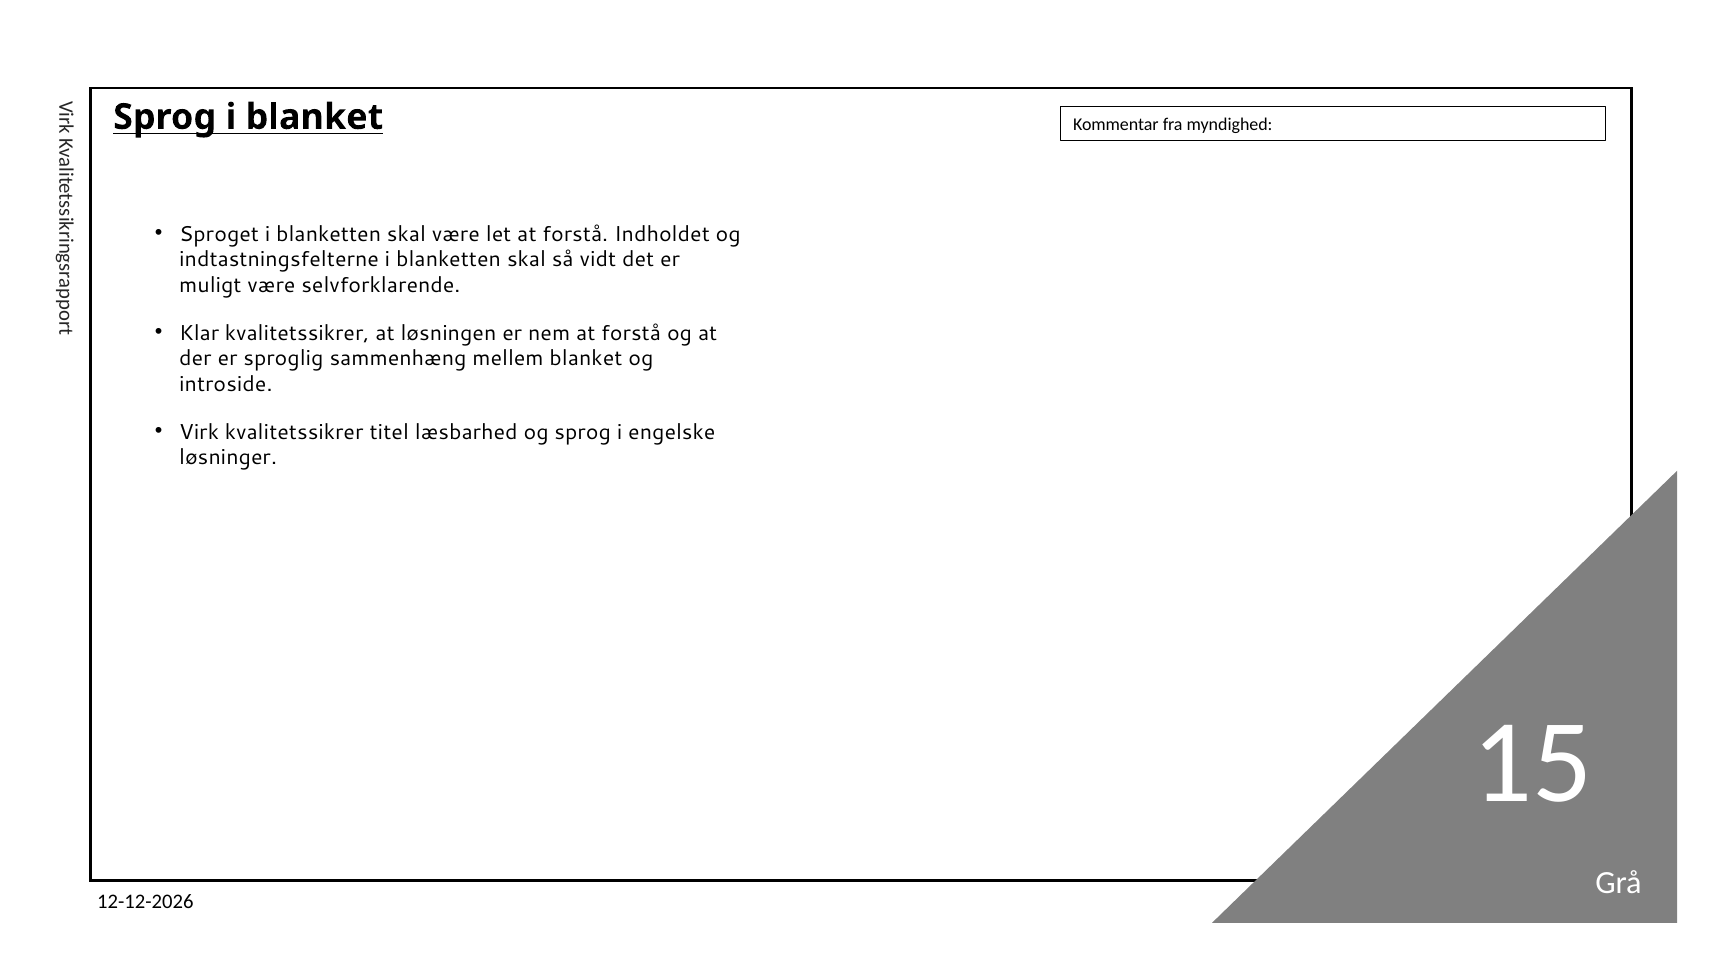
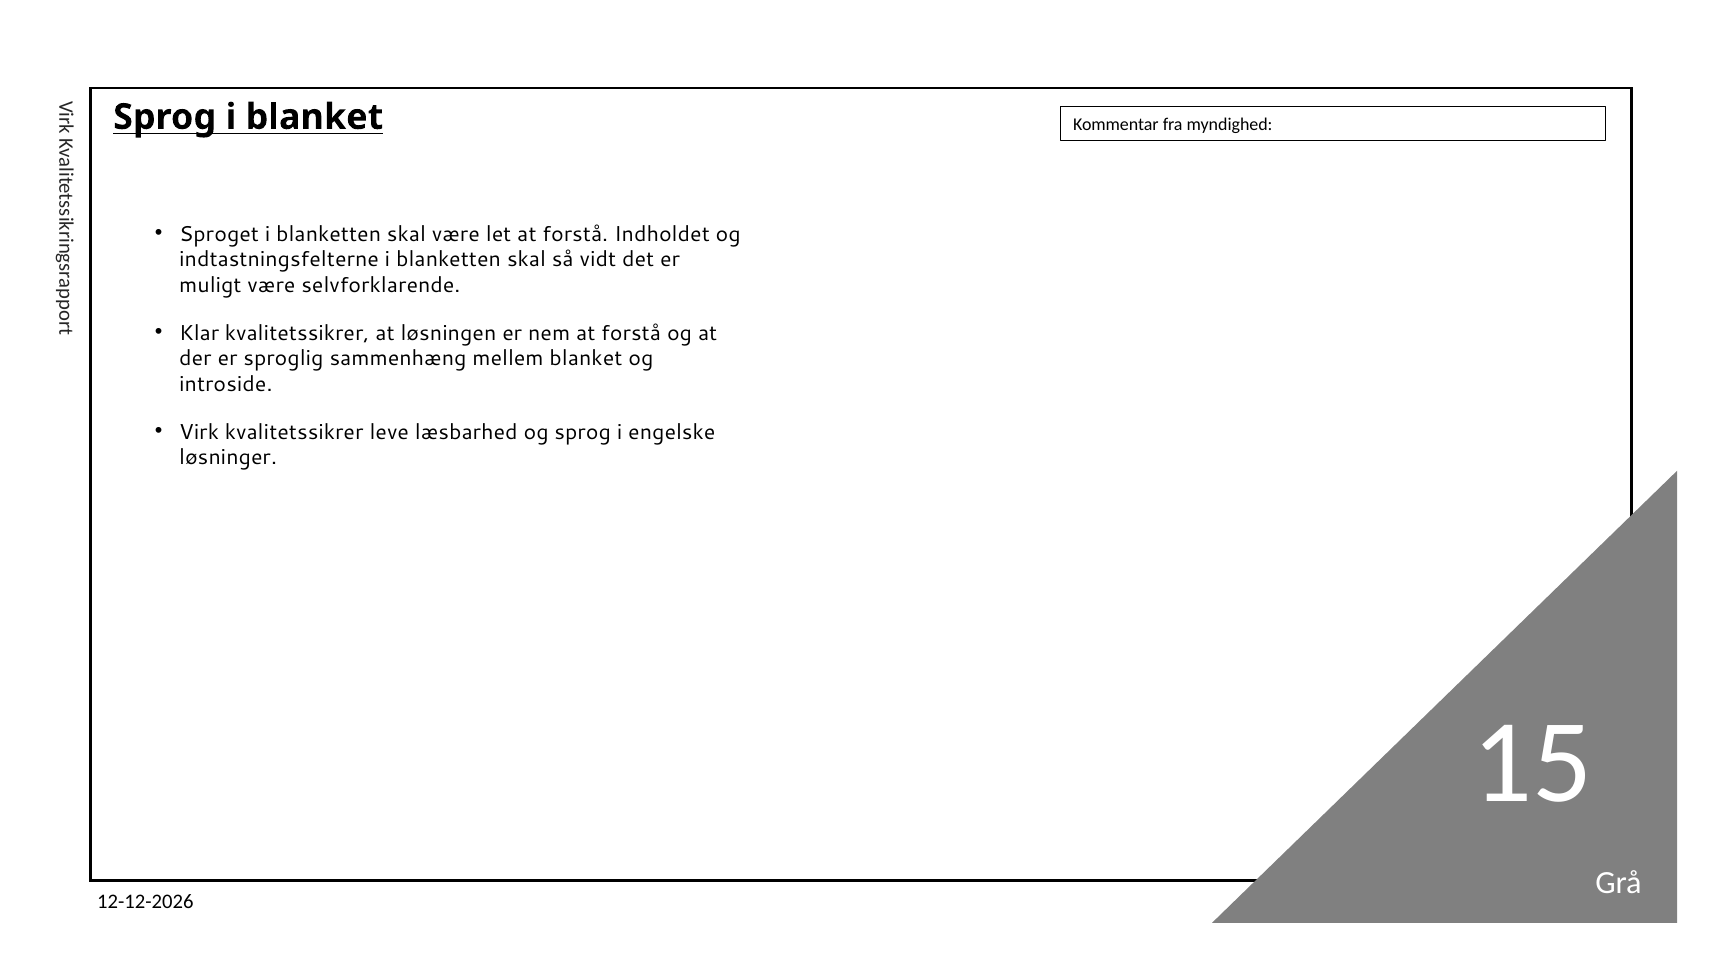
titel: titel -> leve (389, 432)
